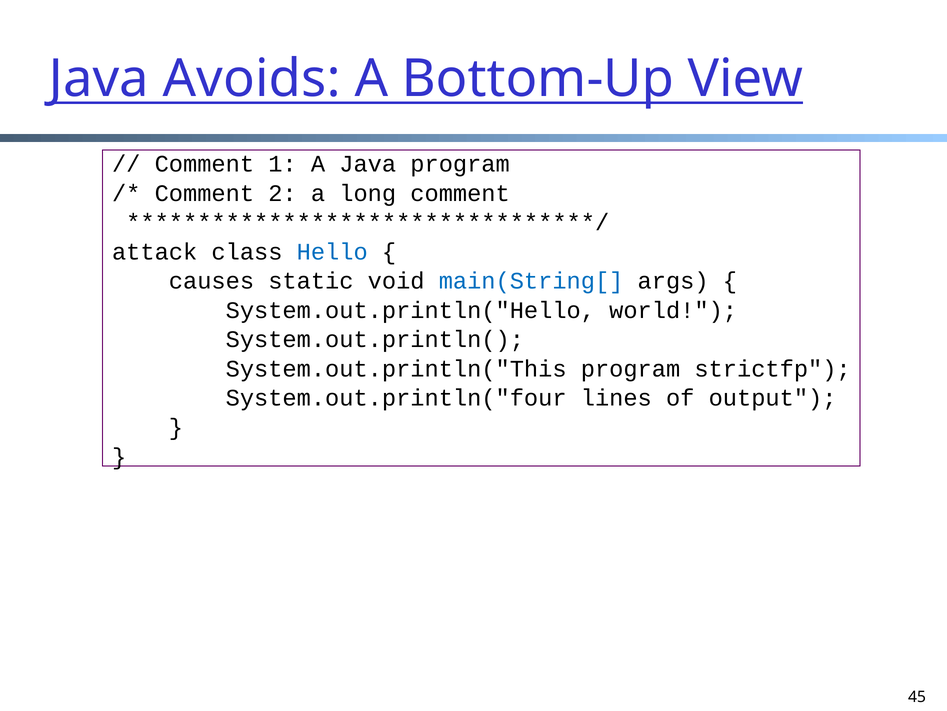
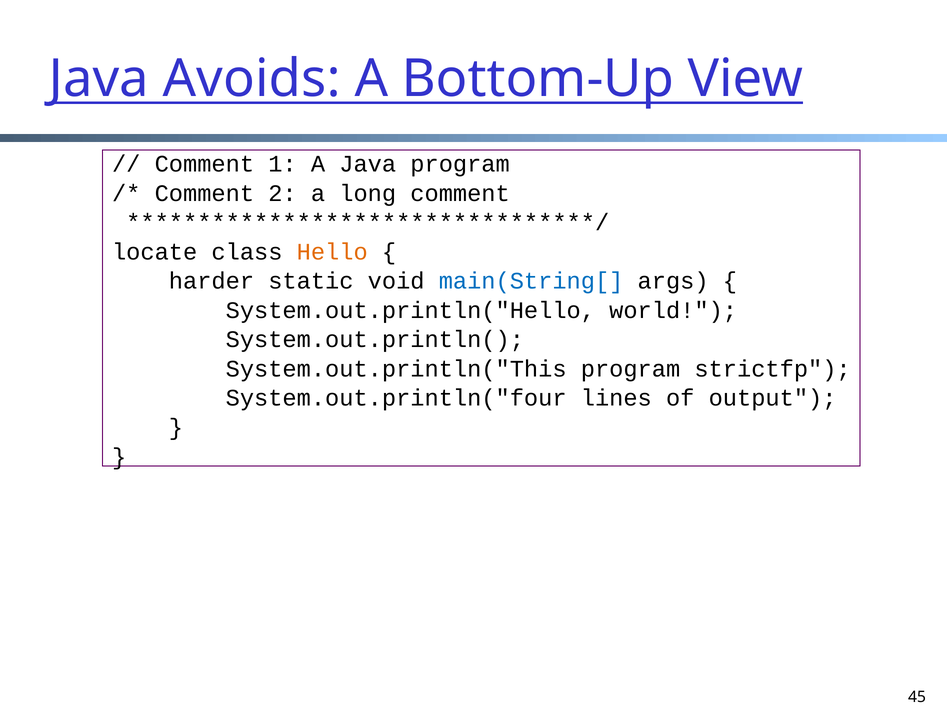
attack: attack -> locate (155, 252)
Hello colour: blue -> orange (332, 252)
causes: causes -> harder (211, 281)
